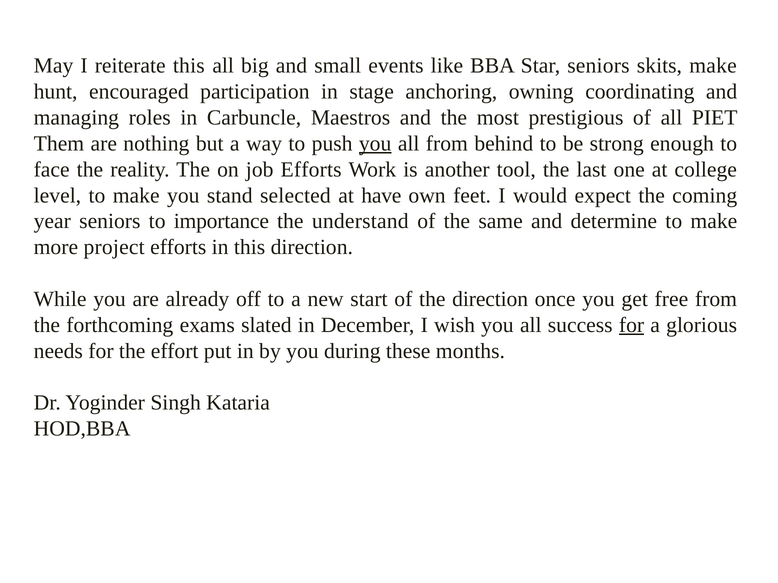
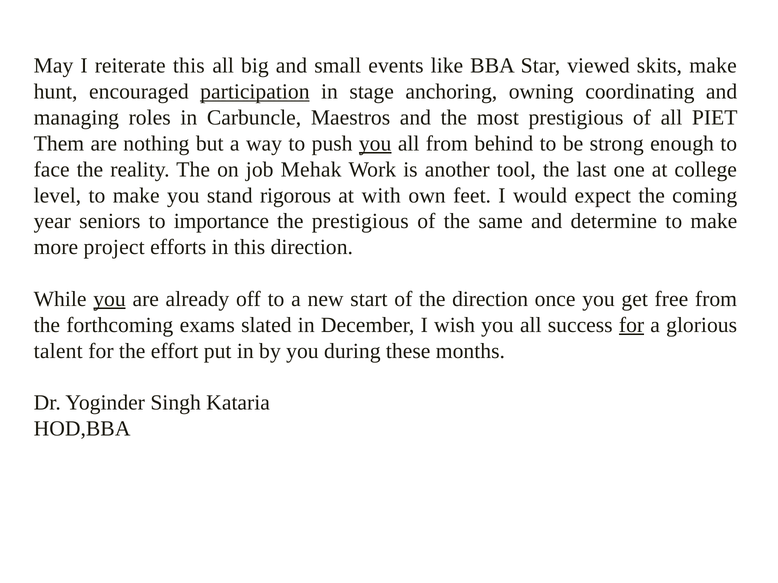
Star seniors: seniors -> viewed (599, 66)
participation underline: none -> present (255, 92)
job Efforts: Efforts -> Mehak (311, 170)
selected: selected -> rigorous (296, 196)
have: have -> with (381, 196)
the understand: understand -> prestigious (360, 221)
you underline: none -> present (109, 299)
needs: needs -> talent (58, 351)
